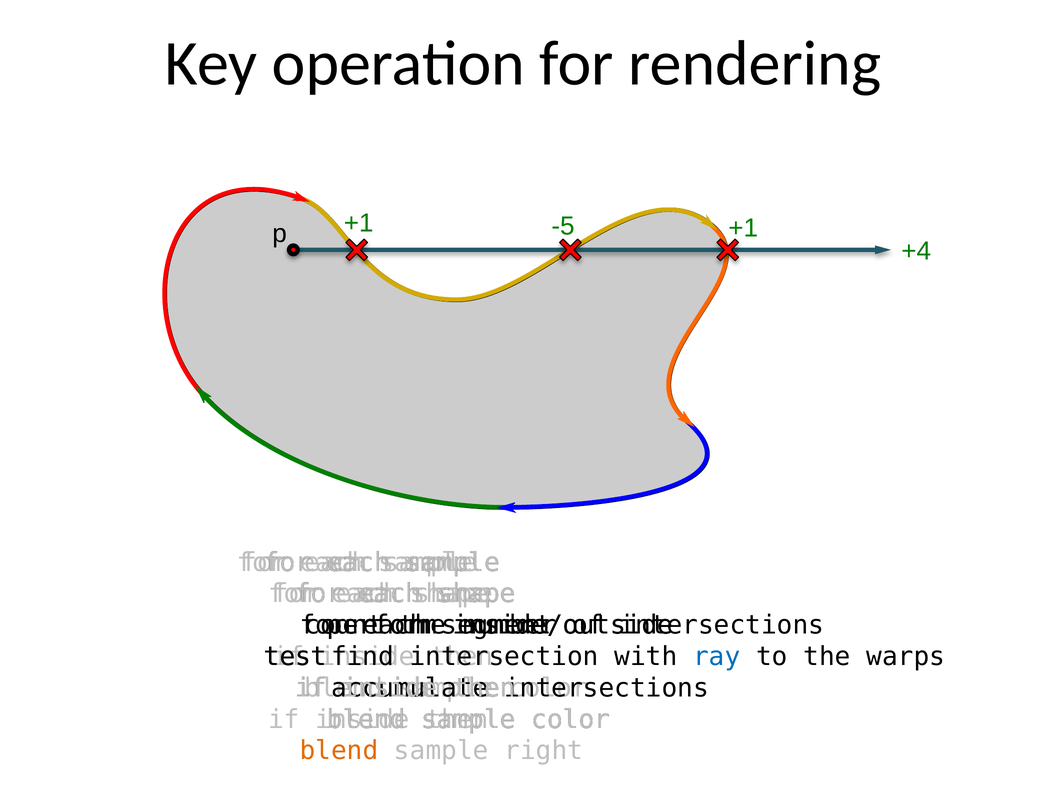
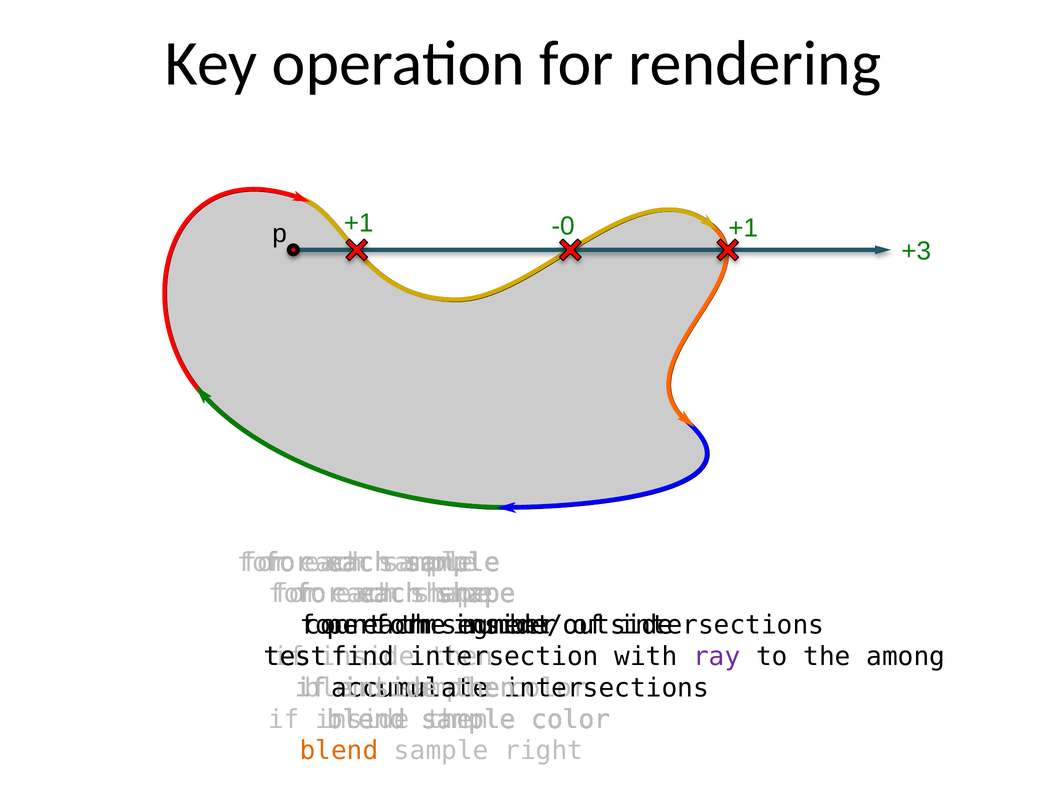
-5: -5 -> -0 (563, 226)
+4: +4 -> +3 (916, 251)
ray colour: blue -> purple (717, 657)
warps: warps -> among (906, 657)
